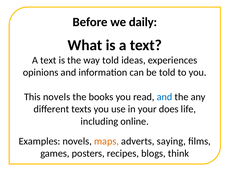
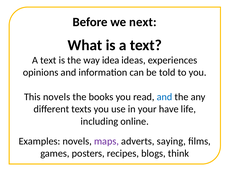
daily: daily -> next (143, 22)
way told: told -> idea (111, 60)
does: does -> have (169, 109)
maps colour: orange -> purple (106, 141)
